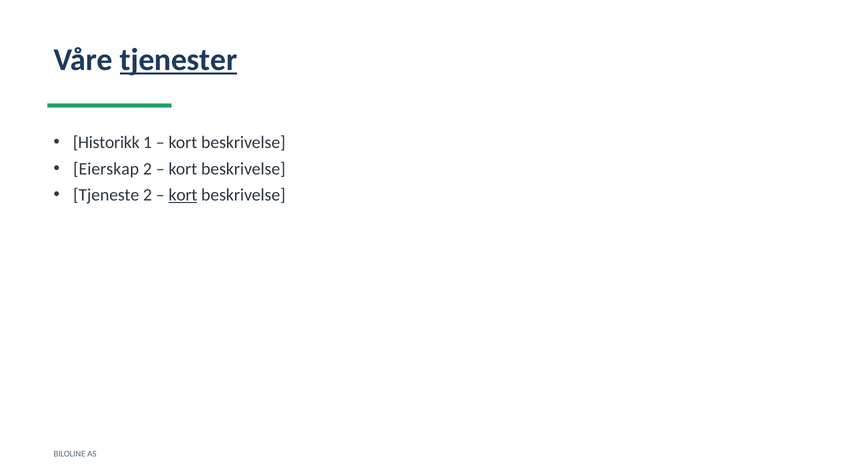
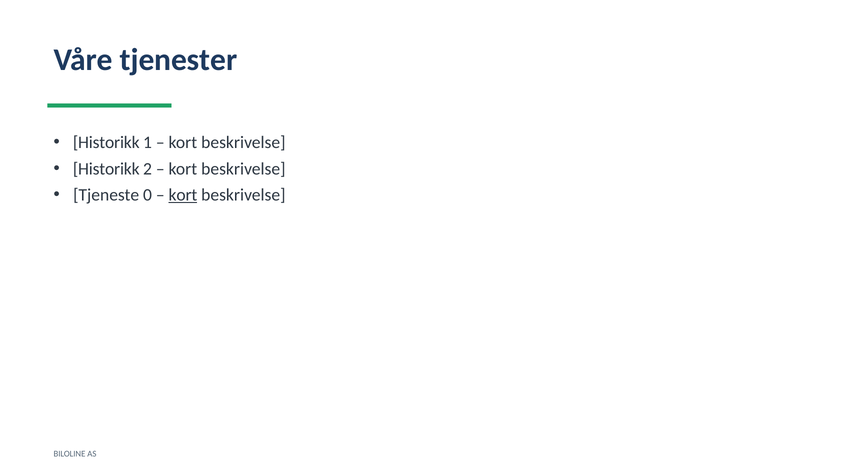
tjenester underline: present -> none (179, 60)
Eierskap: Eierskap -> Historikk (106, 169)
Tjeneste 2: 2 -> 0 (147, 195)
